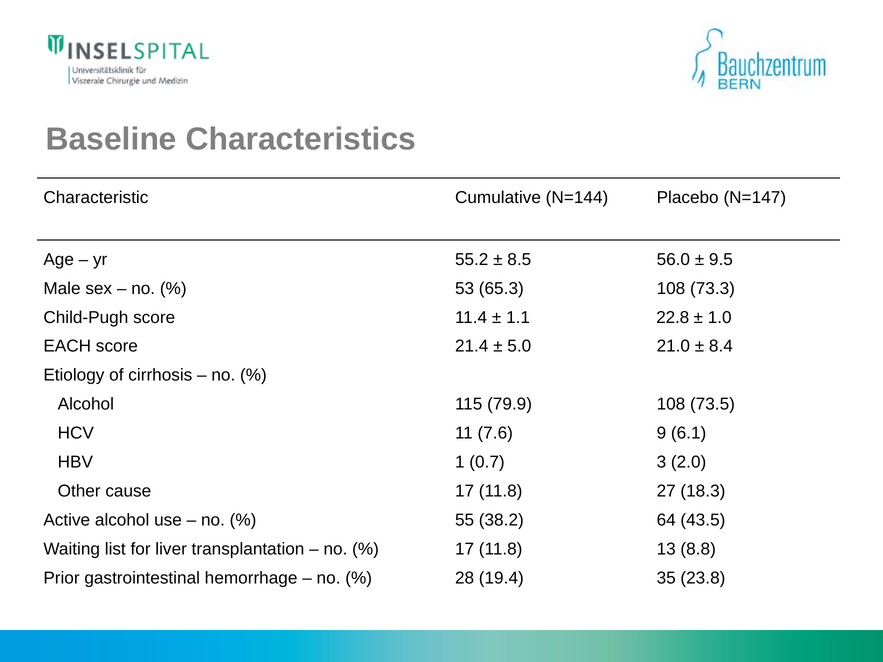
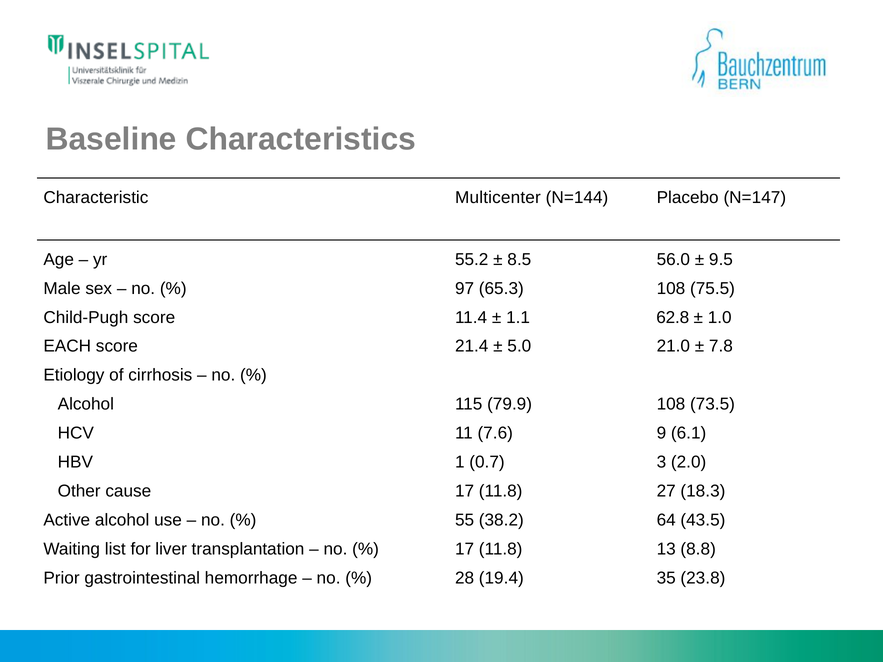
Cumulative: Cumulative -> Multicenter (498, 198)
53: 53 -> 97 (465, 289)
73.3: 73.3 -> 75.5 (712, 289)
22.8: 22.8 -> 62.8 (673, 317)
8.4: 8.4 -> 7.8 (721, 346)
